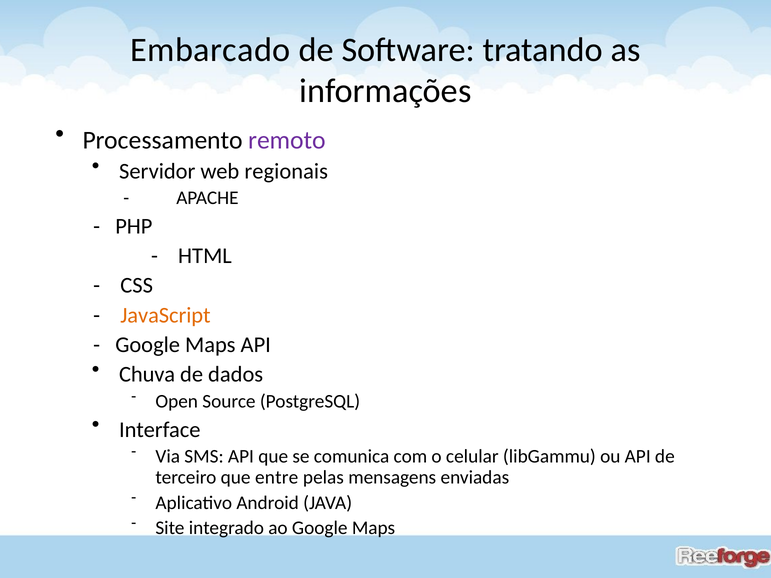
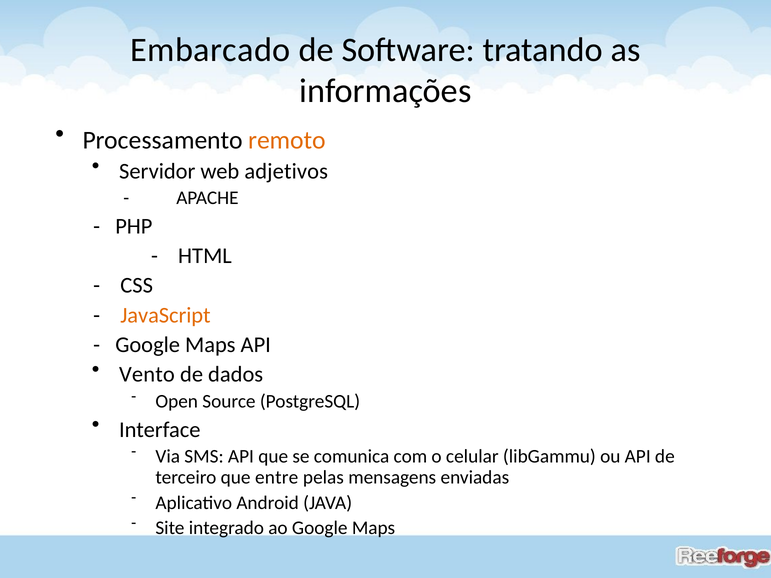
remoto colour: purple -> orange (287, 140)
regionais: regionais -> adjetivos (286, 171)
Chuva: Chuva -> Vento (147, 375)
